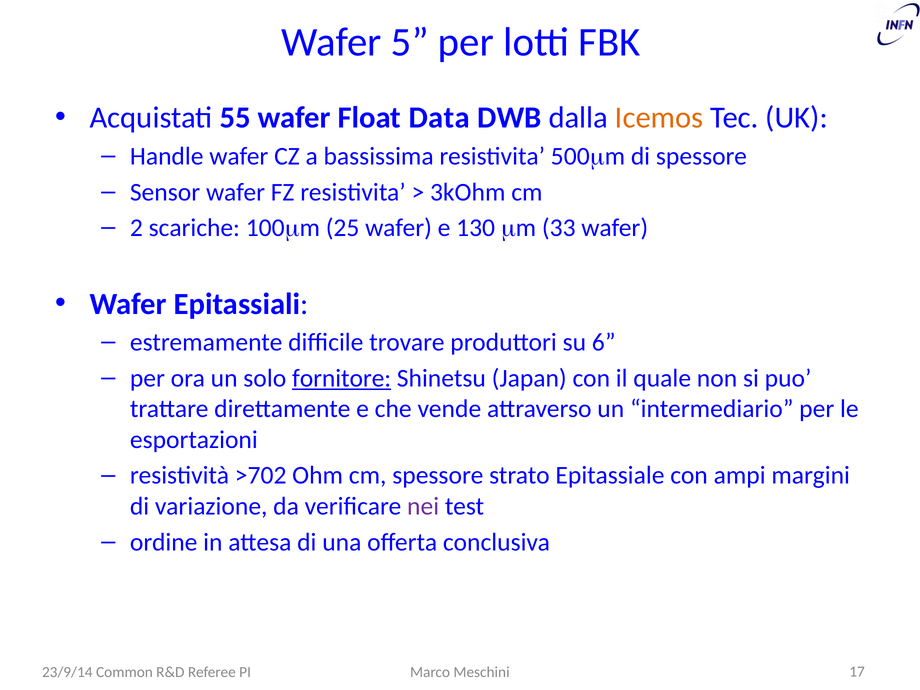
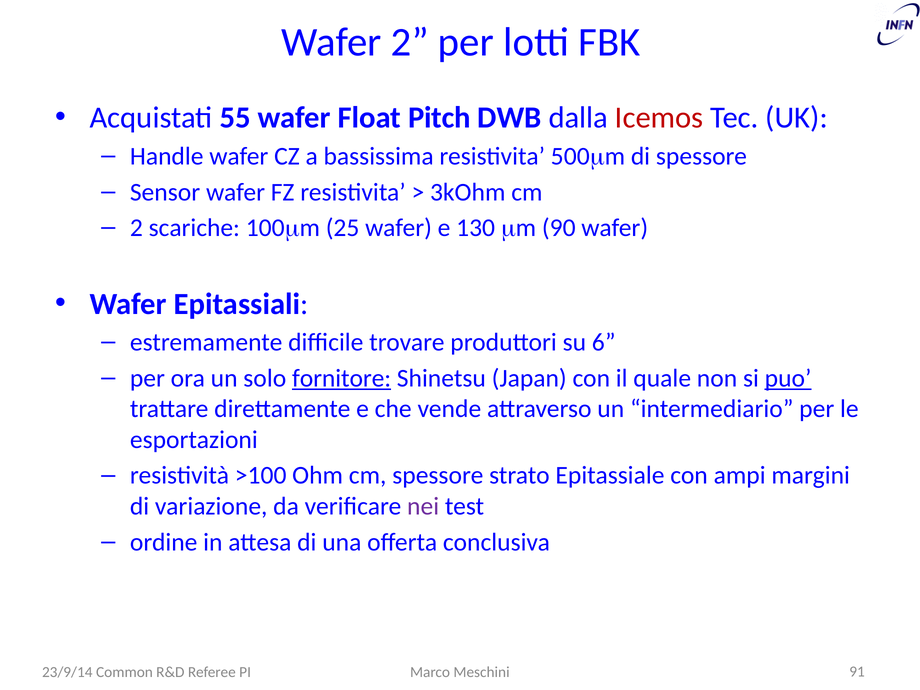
Wafer 5: 5 -> 2 (410, 42)
Data: Data -> Pitch (439, 118)
Icemos colour: orange -> red (659, 118)
33: 33 -> 90 (559, 228)
puo underline: none -> present (788, 378)
>702: >702 -> >100 (261, 476)
17: 17 -> 91 (857, 672)
